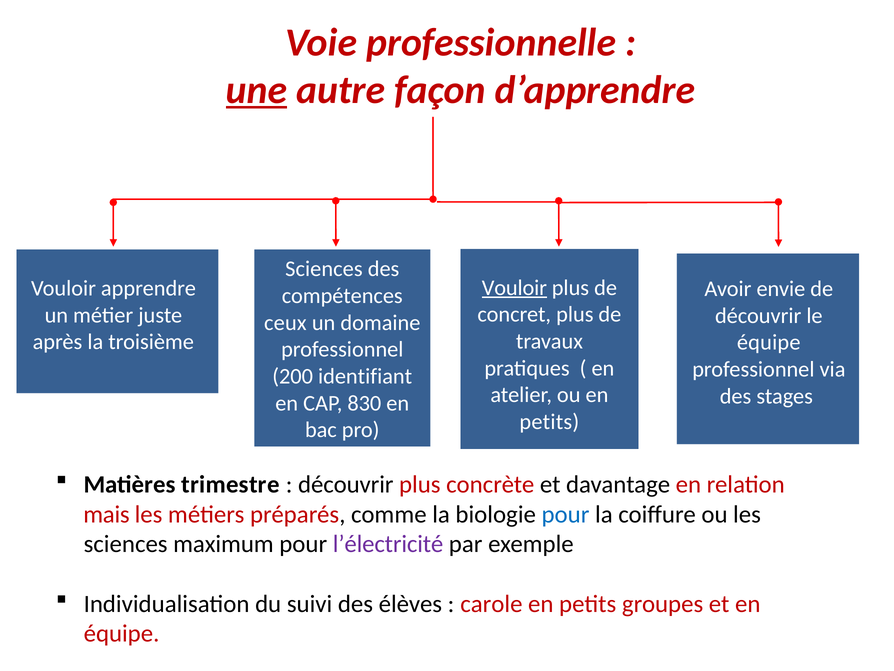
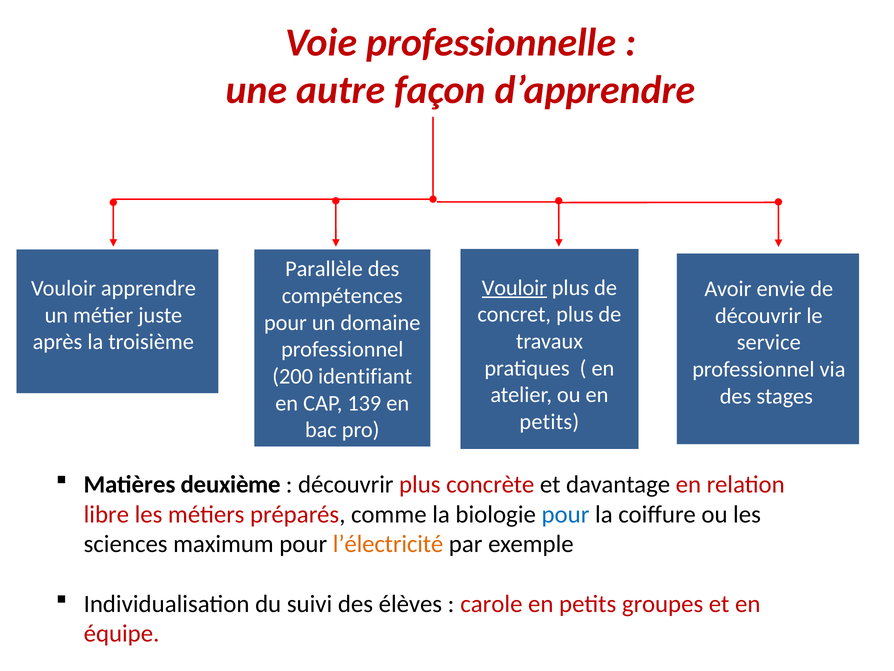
une underline: present -> none (256, 90)
Sciences: Sciences -> Parallèle (324, 269)
ceux: ceux -> pour (285, 322)
équipe: équipe -> service (769, 342)
830: 830 -> 139 (364, 403)
trimestre: trimestre -> deuxième (231, 484)
mais: mais -> libre (106, 514)
l’électricité colour: purple -> orange (388, 544)
